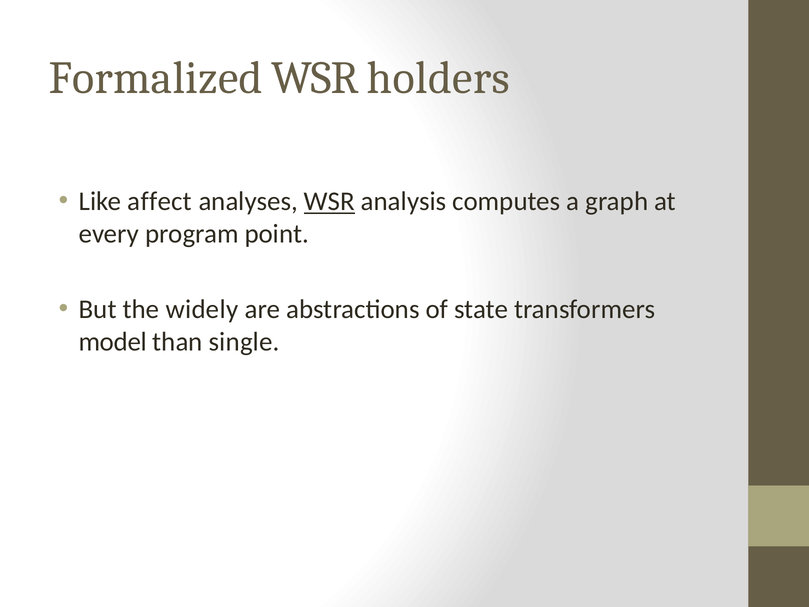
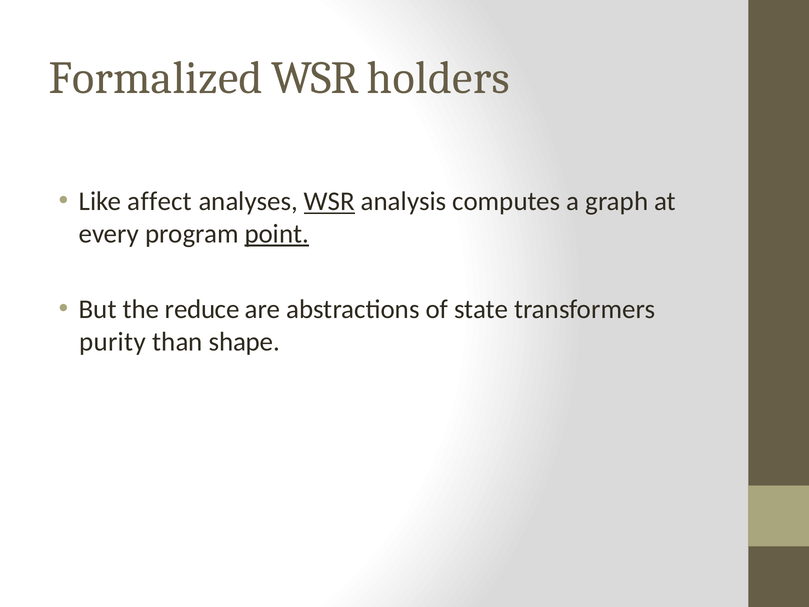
point underline: none -> present (277, 234)
widely: widely -> reduce (202, 309)
model: model -> purity (112, 342)
single: single -> shape (244, 342)
